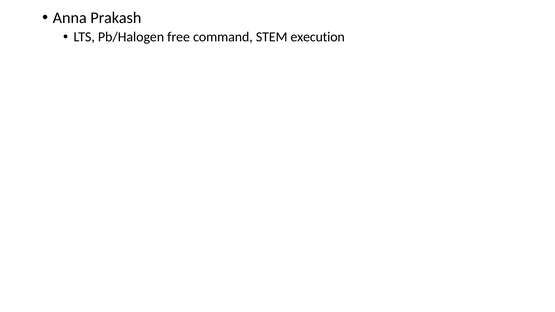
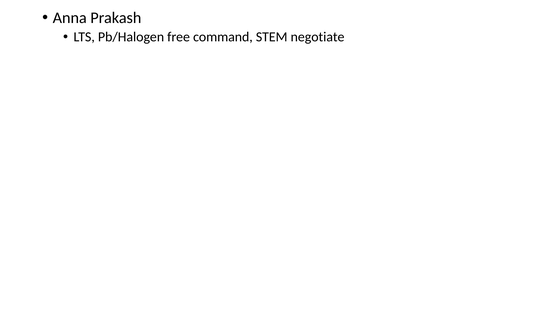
execution: execution -> negotiate (318, 37)
